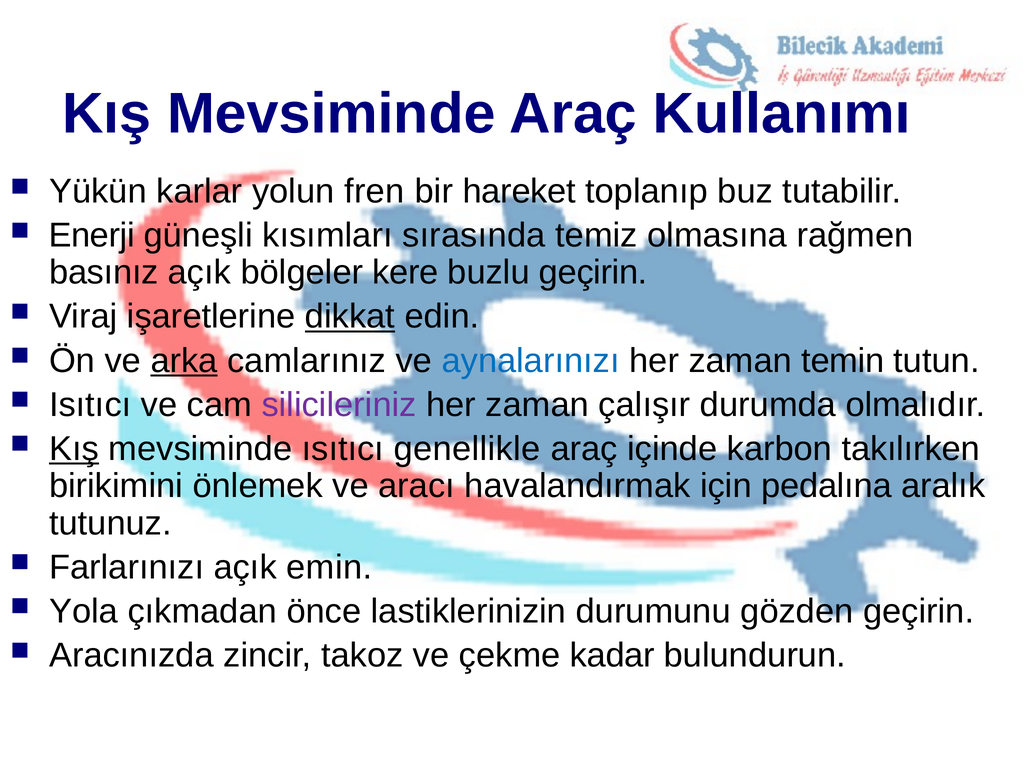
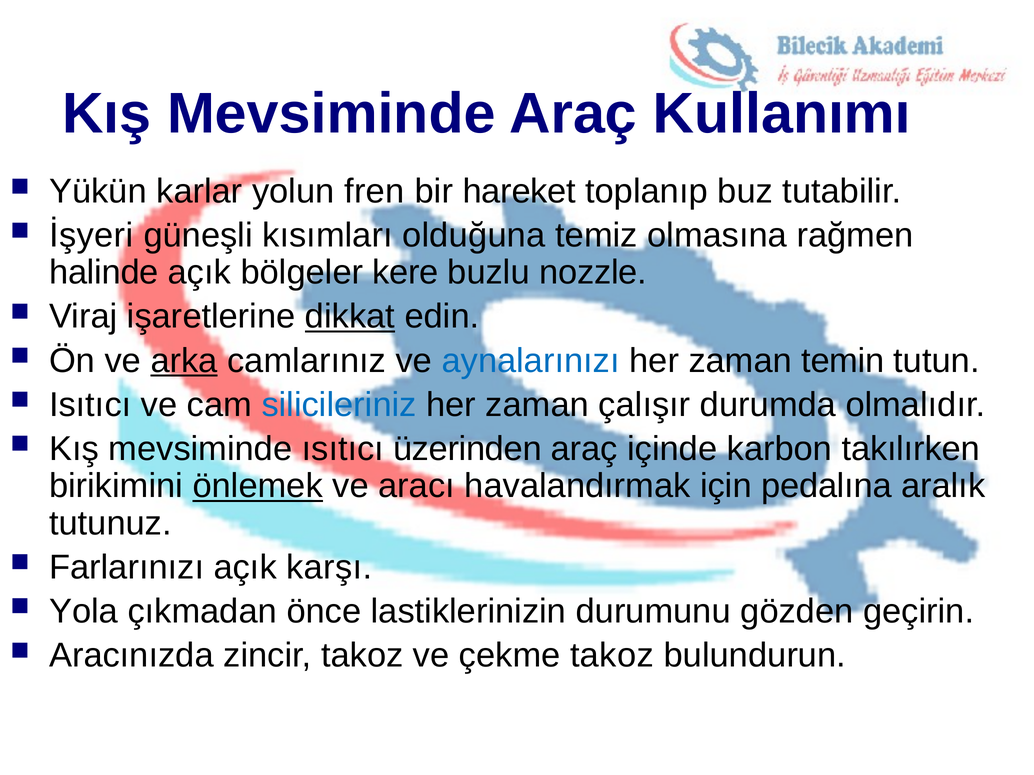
Enerji: Enerji -> İşyeri (91, 236)
sırasında: sırasında -> olduğuna (474, 236)
basınız: basınız -> halinde (104, 273)
buzlu geçirin: geçirin -> nozzle (593, 273)
silicileriniz colour: purple -> blue (339, 405)
Kış underline: present -> none (74, 449)
genellikle: genellikle -> üzerinden (467, 449)
önlemek underline: none -> present (258, 486)
emin: emin -> karşı (329, 568)
çekme kadar: kadar -> takoz (612, 656)
